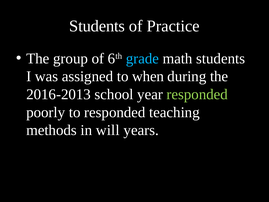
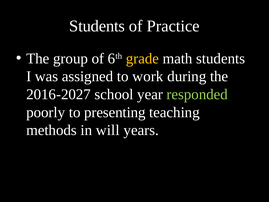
grade colour: light blue -> yellow (142, 58)
when: when -> work (148, 76)
2016-2013: 2016-2013 -> 2016-2027 (59, 94)
to responded: responded -> presenting (115, 112)
